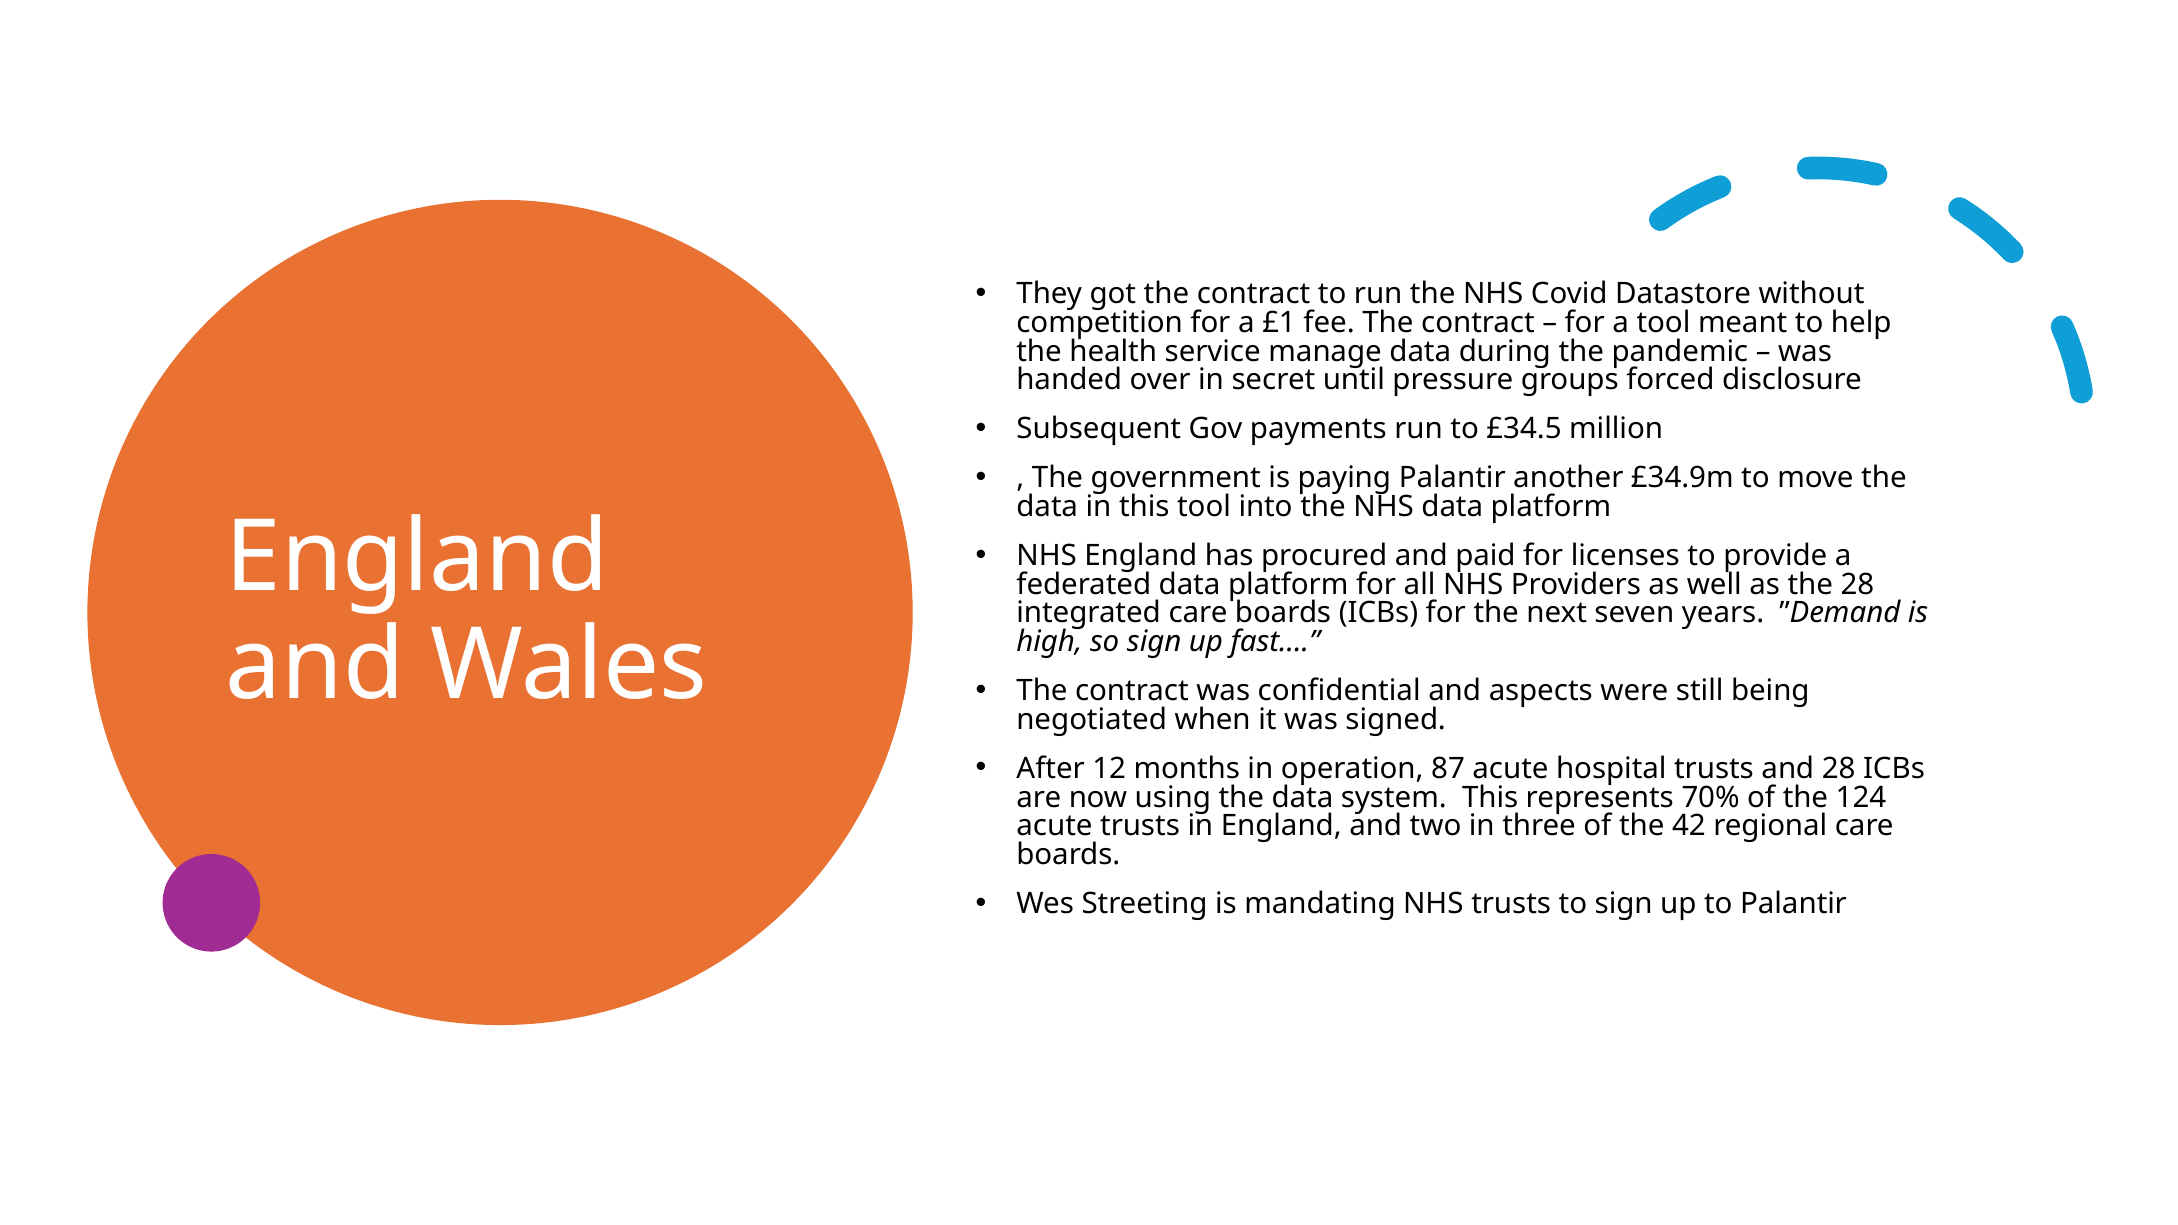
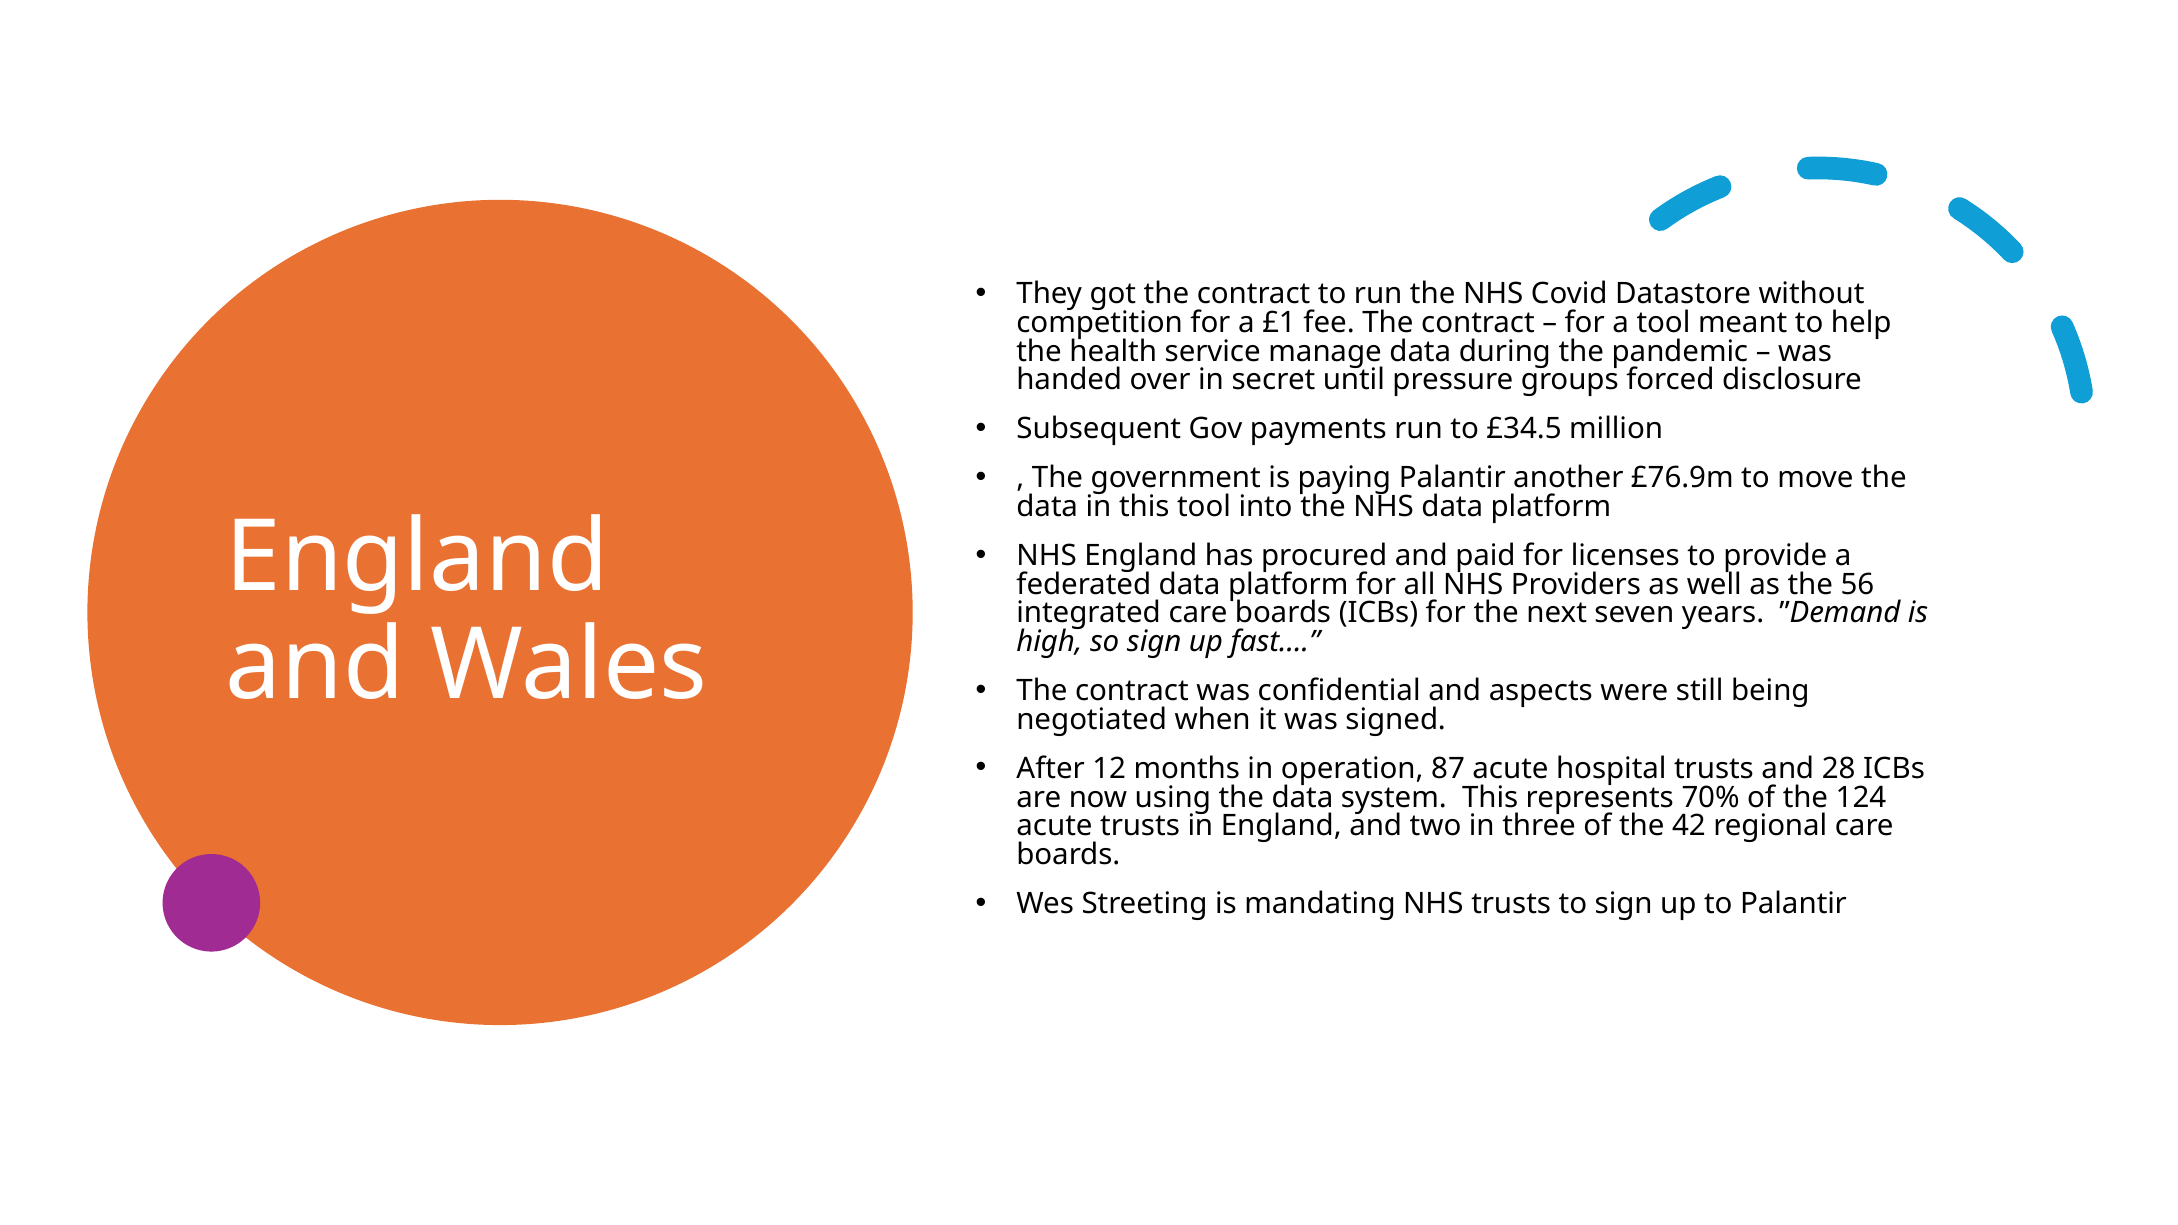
£34.9m: £34.9m -> £76.9m (1682, 478)
the 28: 28 -> 56 (1857, 585)
